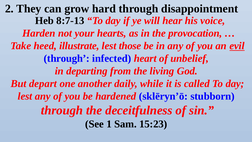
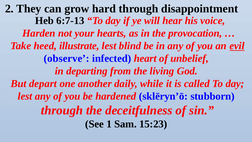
8:7-13: 8:7-13 -> 6:7-13 (70, 21)
those: those -> blind (130, 46)
through: through -> observe (67, 58)
